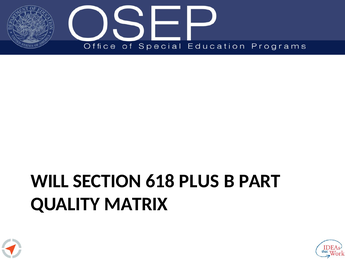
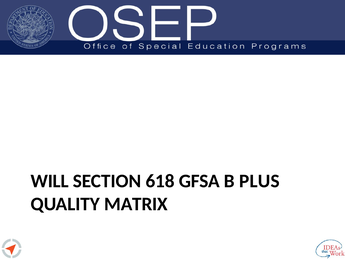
PLUS: PLUS -> GFSA (199, 181)
PART: PART -> PLUS (259, 181)
